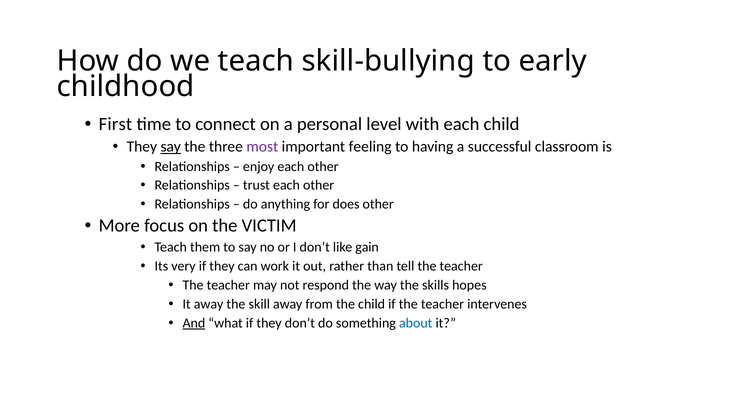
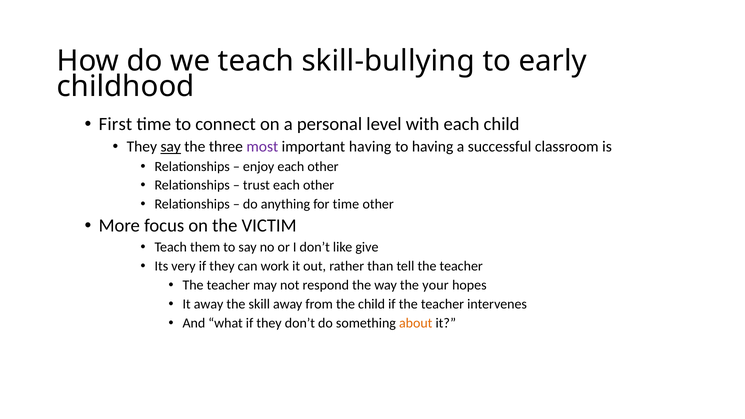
important feeling: feeling -> having (370, 147)
for does: does -> time (346, 204)
gain: gain -> give (367, 247)
skills: skills -> your (436, 285)
And underline: present -> none (194, 323)
about colour: blue -> orange (416, 323)
